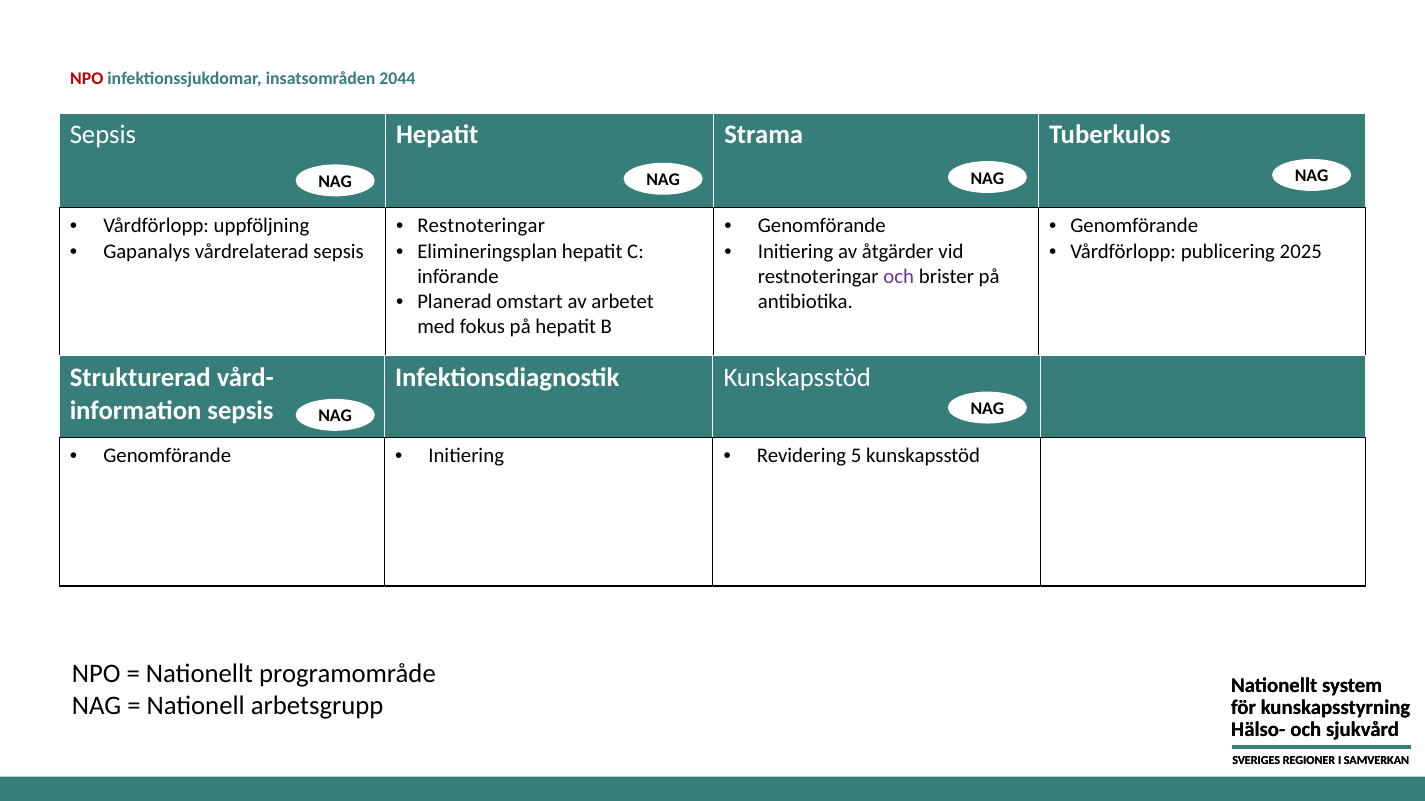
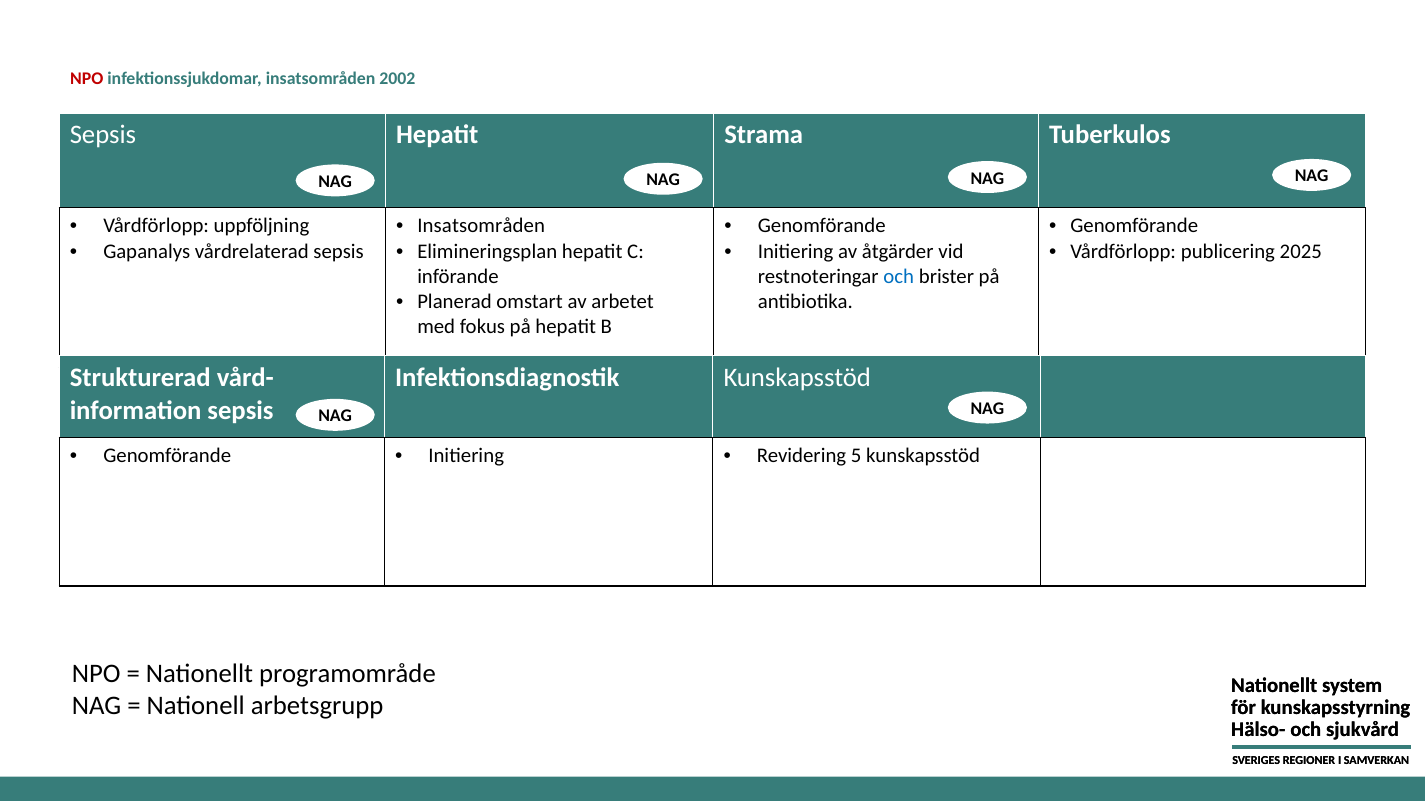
2044: 2044 -> 2002 (397, 79)
Restnoteringar: Restnoteringar -> Insatsområden (481, 226)
och colour: purple -> blue (899, 277)
